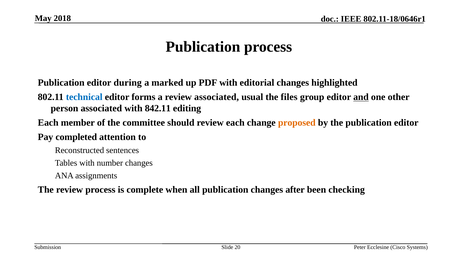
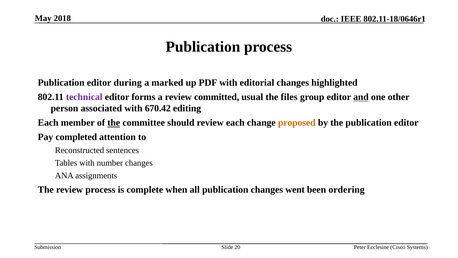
technical colour: blue -> purple (84, 97)
review associated: associated -> committed (217, 97)
842.11: 842.11 -> 670.42 (158, 108)
the underline: none -> present (114, 123)
after: after -> went (295, 189)
checking: checking -> ordering (347, 189)
